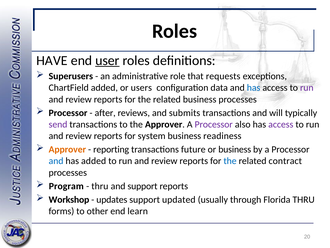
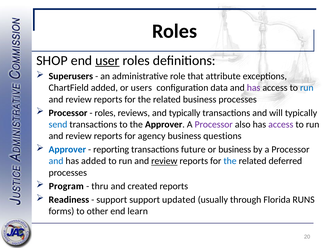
HAVE: HAVE -> SHOP (52, 60)
requests: requests -> attribute (223, 76)
has colour: blue -> purple (254, 88)
run colour: purple -> blue (307, 88)
after: after -> roles (105, 113)
and submits: submits -> typically (185, 113)
send colour: purple -> blue (58, 124)
system: system -> agency (152, 136)
readiness: readiness -> questions (222, 136)
Approver colour: orange -> blue (67, 149)
review underline: none -> present (164, 161)
contract: contract -> deferred (285, 161)
and support: support -> created (142, 186)
Workshop: Workshop -> Readiness (69, 199)
updates: updates -> support (112, 199)
Florida THRU: THRU -> RUNS (304, 199)
